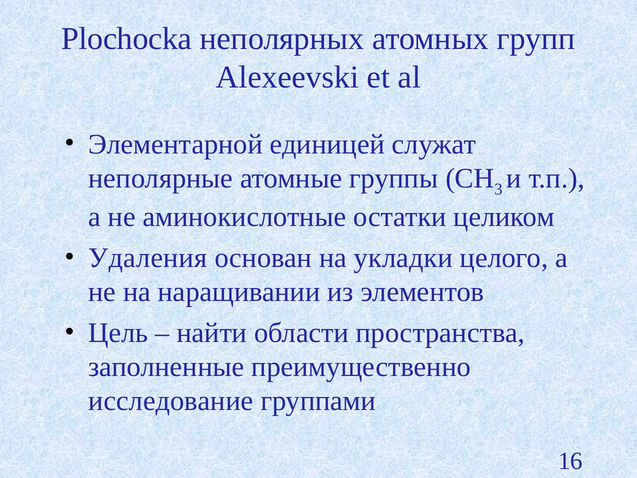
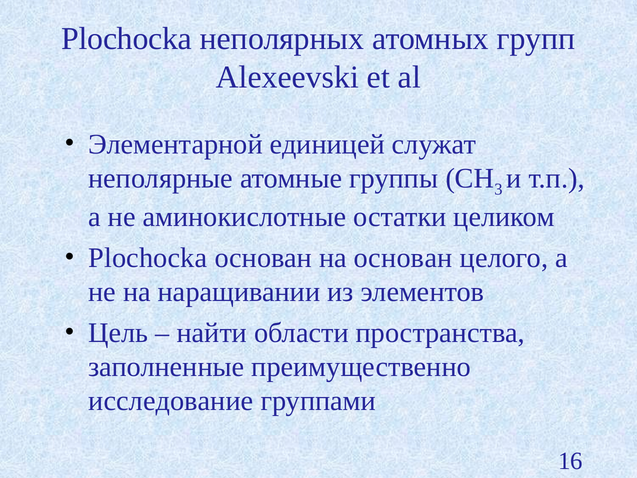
Удаления: Удаления -> Plochocka (148, 258)
на укладки: укладки -> основан (403, 258)
